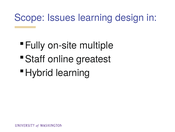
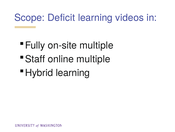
Issues: Issues -> Deficit (61, 18)
design: design -> videos (130, 18)
online greatest: greatest -> multiple (93, 59)
